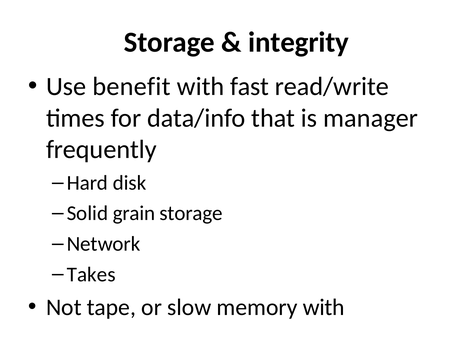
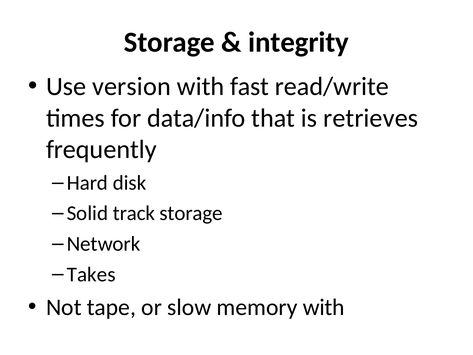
benefit: benefit -> version (131, 86)
manager: manager -> retrieves (371, 118)
grain: grain -> track (134, 213)
